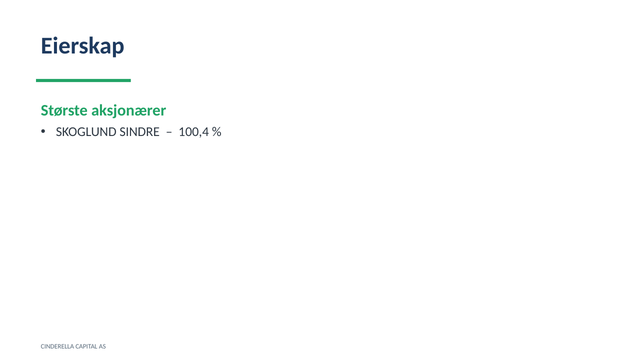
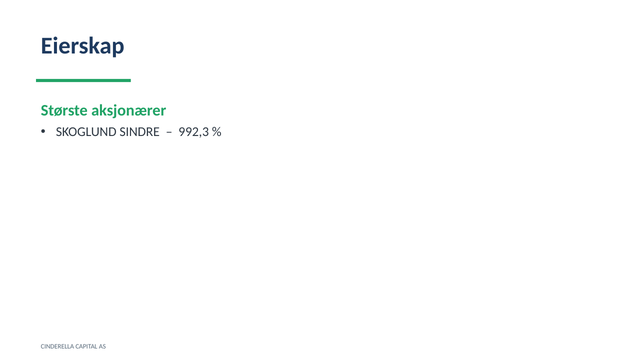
100,4: 100,4 -> 992,3 (194, 132)
